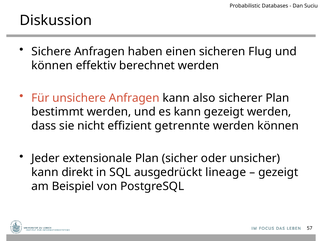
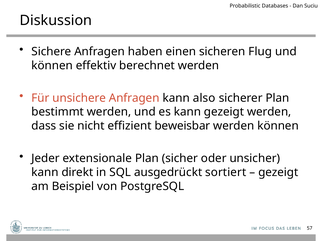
getrennte: getrennte -> beweisbar (182, 126)
lineage: lineage -> sortiert (226, 173)
